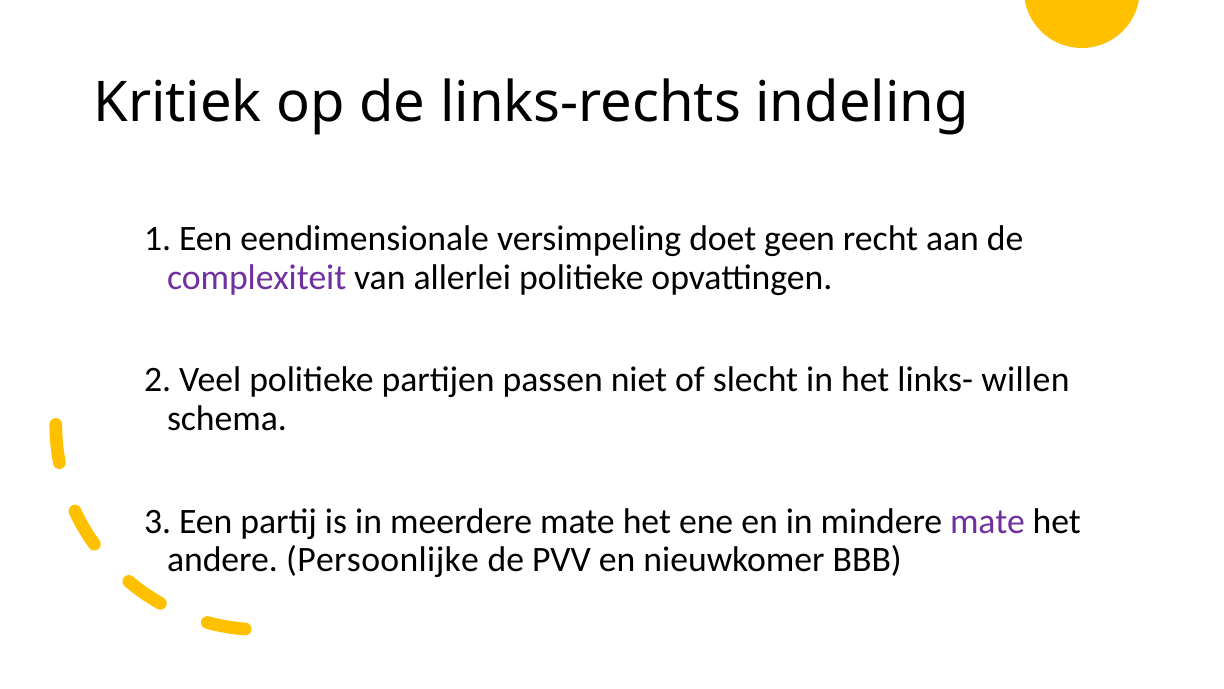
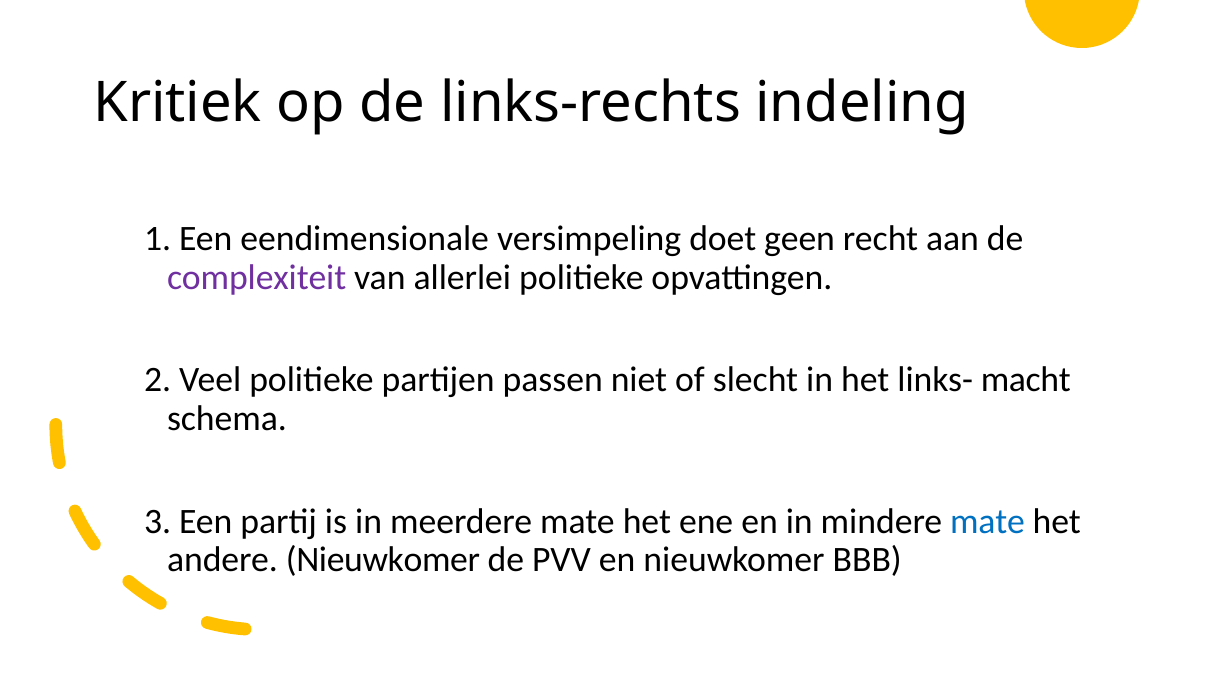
willen: willen -> macht (1026, 380)
mate colour: purple -> blue (988, 521)
andere Persoonlijke: Persoonlijke -> Nieuwkomer (383, 559)
